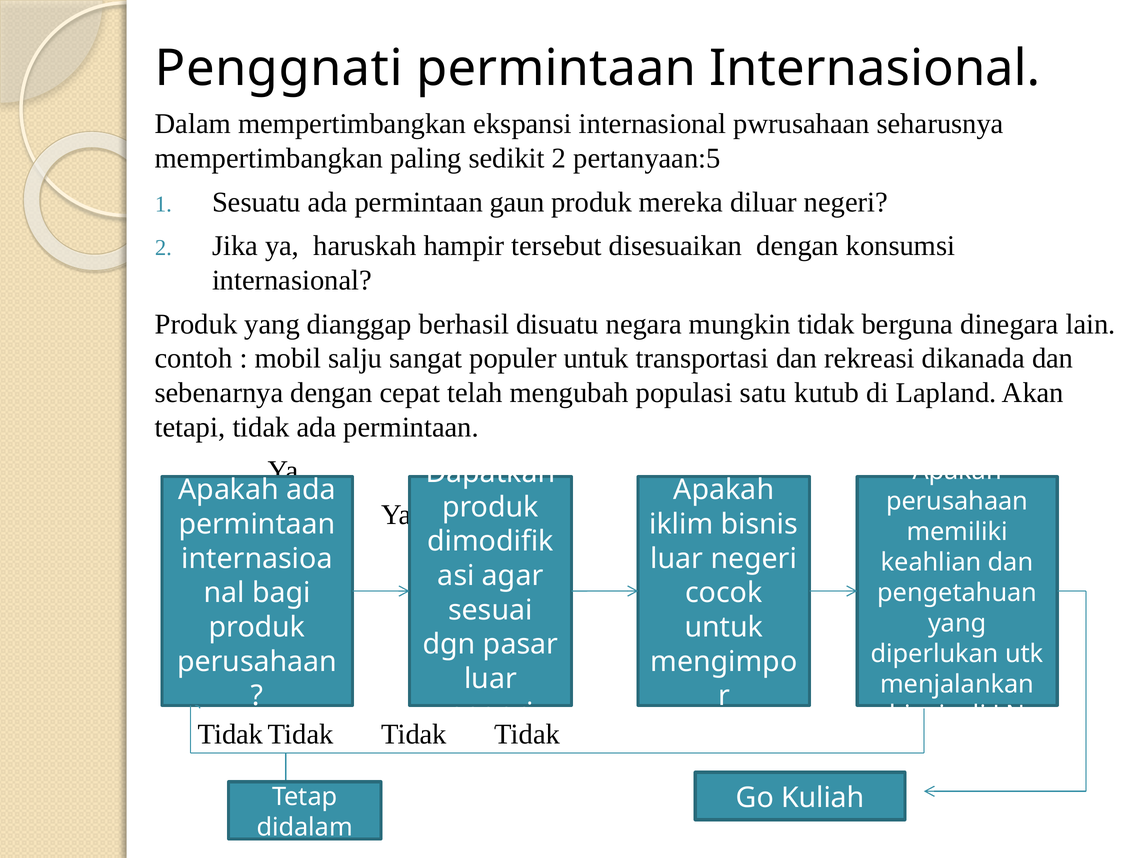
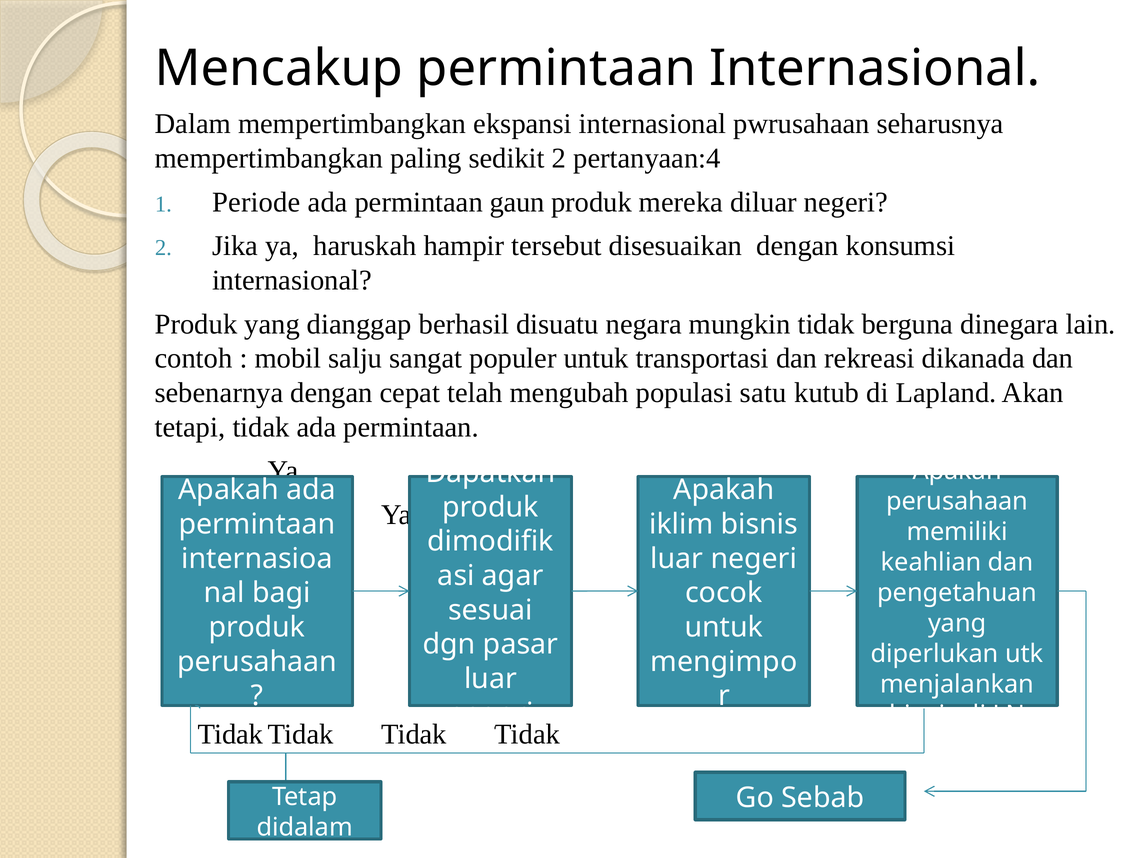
Penggnati: Penggnati -> Mencakup (279, 68)
pertanyaan:5: pertanyaan:5 -> pertanyaan:4 (647, 158)
Sesuatu: Sesuatu -> Periode (256, 202)
Kuliah: Kuliah -> Sebab (823, 797)
